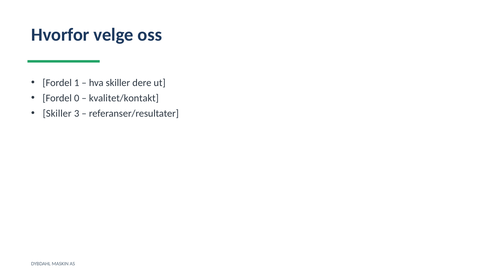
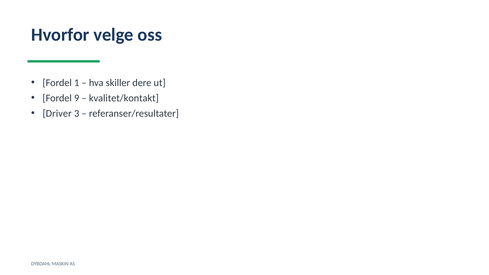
0: 0 -> 9 (77, 98)
Skiller: Skiller -> Driver (57, 113)
